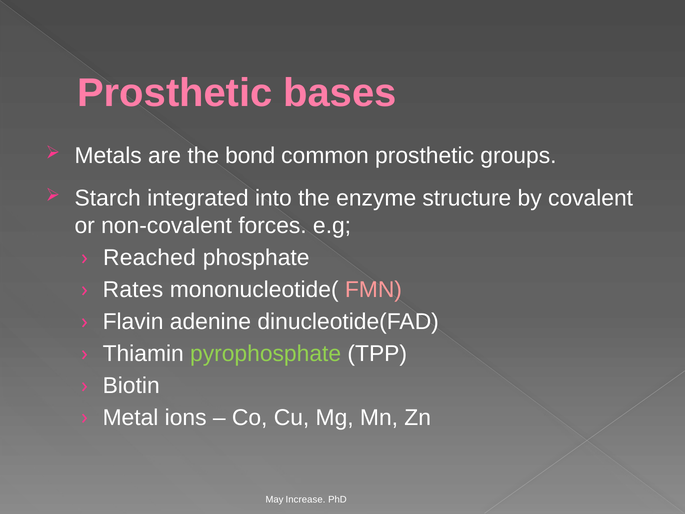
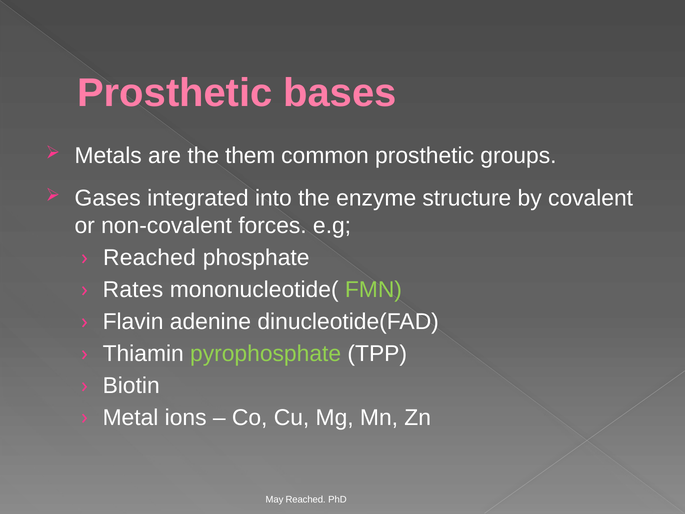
bond: bond -> them (250, 156)
Starch: Starch -> Gases (108, 198)
FMN colour: pink -> light green (373, 290)
May Increase: Increase -> Reached (306, 500)
